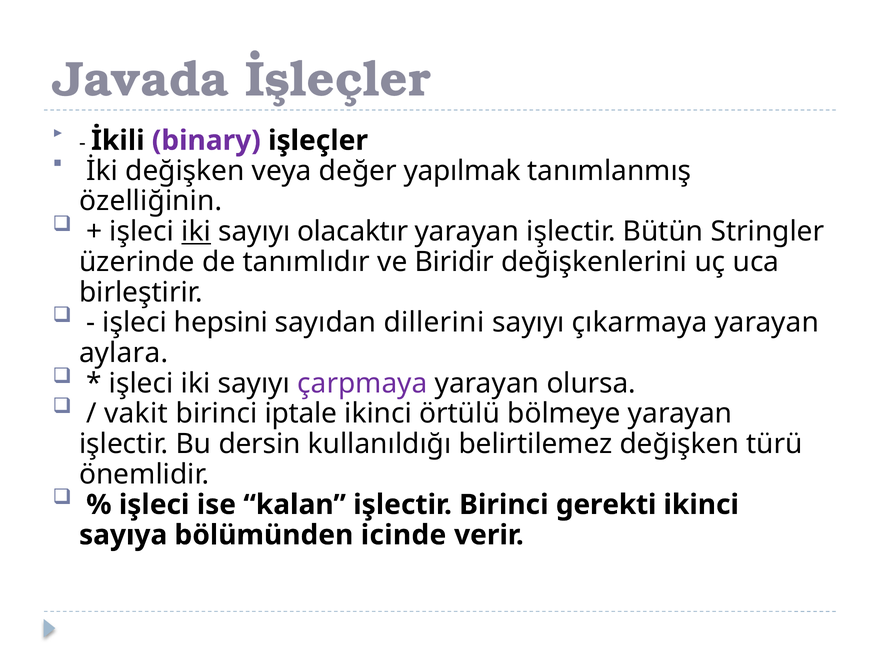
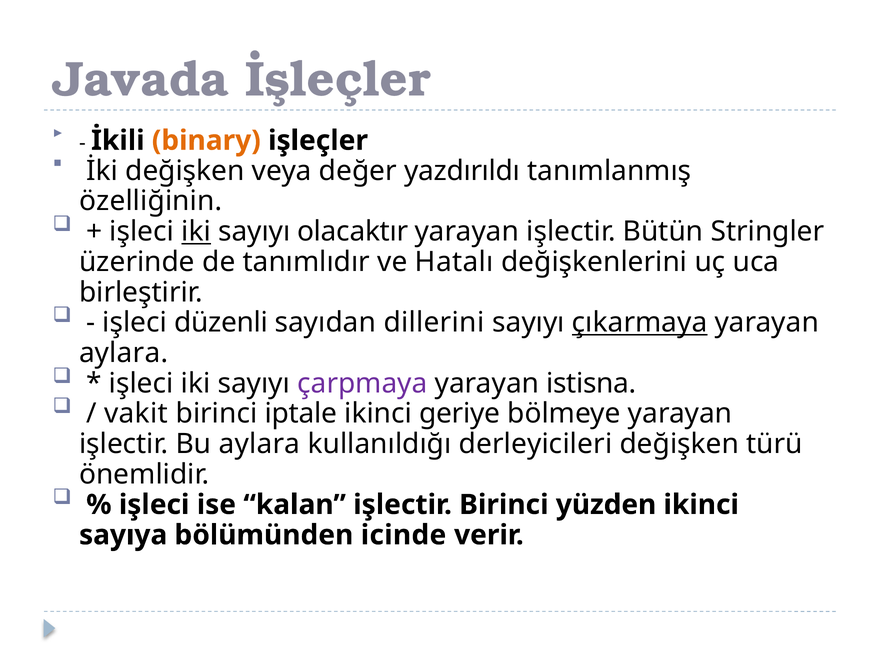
binary colour: purple -> orange (206, 141)
yapılmak: yapılmak -> yazdırıldı (462, 171)
Biridir: Biridir -> Hatalı (454, 262)
hepsini: hepsini -> düzenli (221, 323)
çıkarmaya underline: none -> present (640, 323)
olursa: olursa -> istisna (591, 383)
örtülü: örtülü -> geriye (460, 414)
Bu dersin: dersin -> aylara (259, 444)
belirtilemez: belirtilemez -> derleyicileri (535, 444)
gerekti: gerekti -> yüzden (606, 505)
